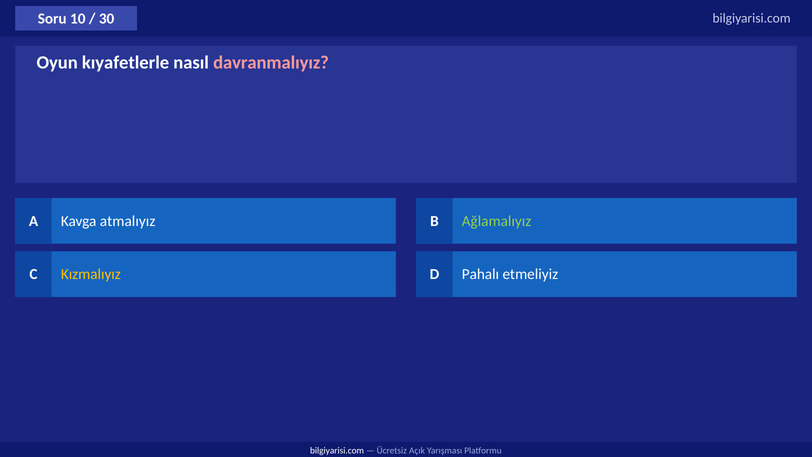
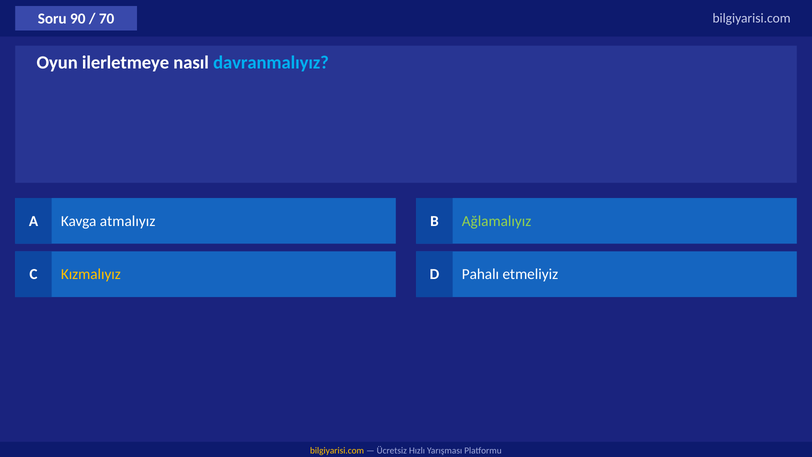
10: 10 -> 90 (78, 19)
30: 30 -> 70 (107, 19)
kıyafetlerle: kıyafetlerle -> ilerletmeye (126, 63)
davranmalıyız colour: pink -> light blue (271, 63)
bilgiyarisi.com colour: white -> yellow (337, 450)
Açık: Açık -> Hızlı (417, 450)
